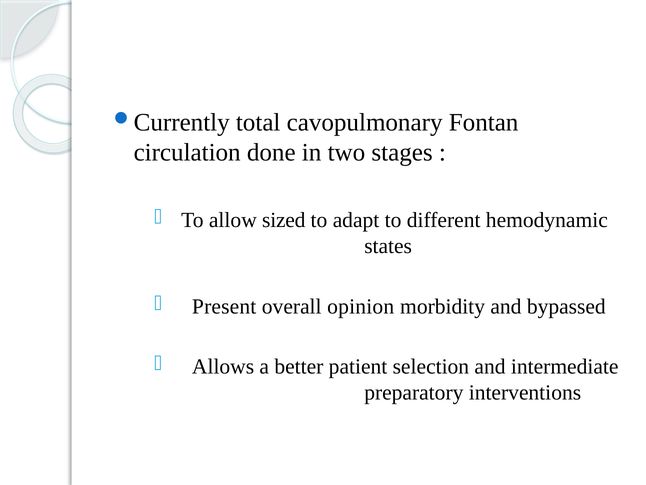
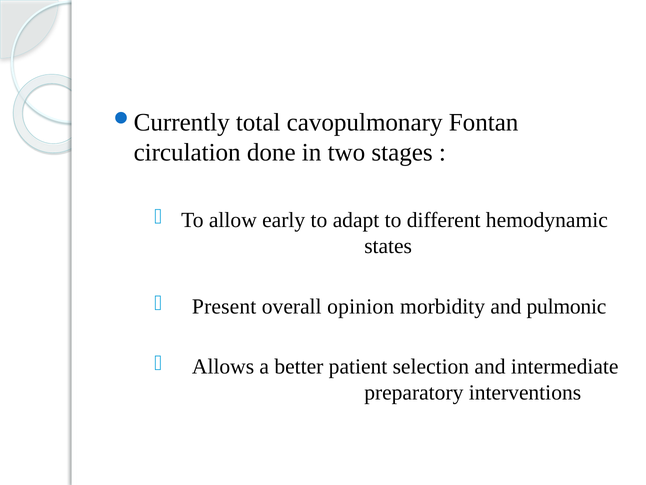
sized: sized -> early (284, 220)
bypassed: bypassed -> pulmonic (566, 306)
